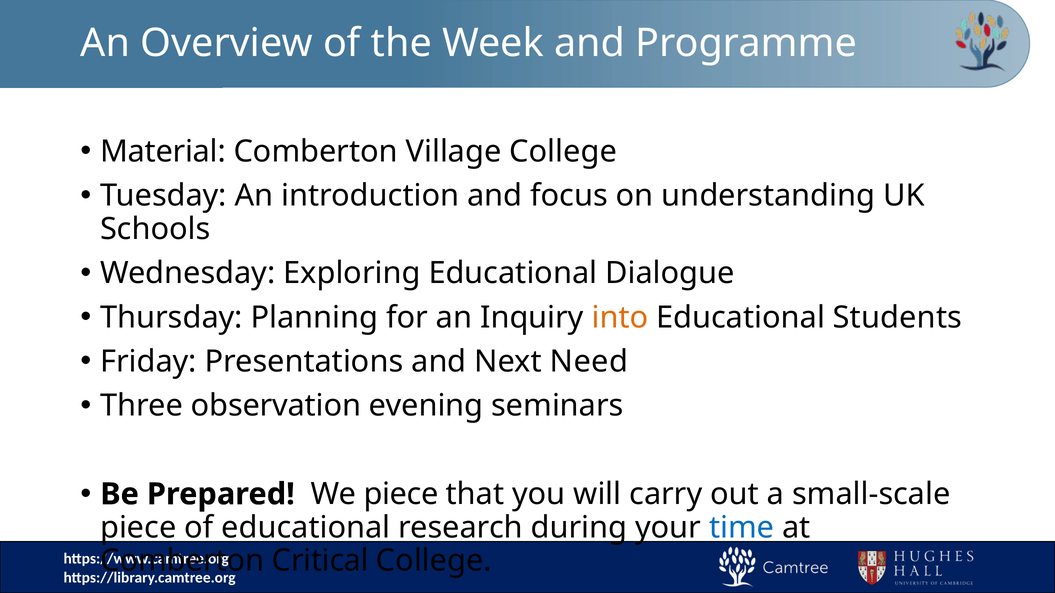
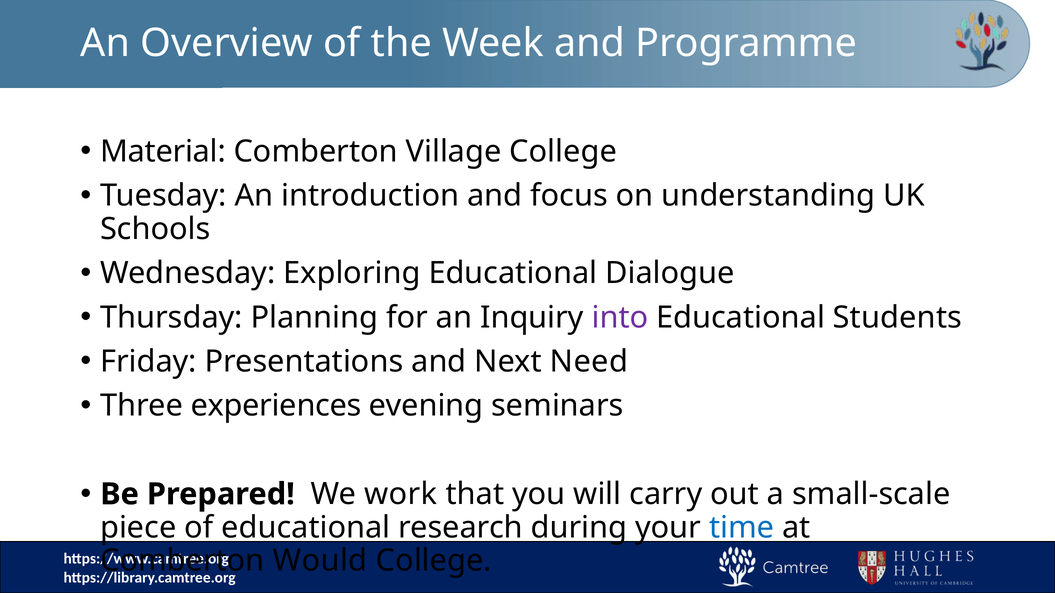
into colour: orange -> purple (620, 318)
observation: observation -> experiences (276, 406)
We piece: piece -> work (401, 495)
Critical: Critical -> Would (320, 561)
